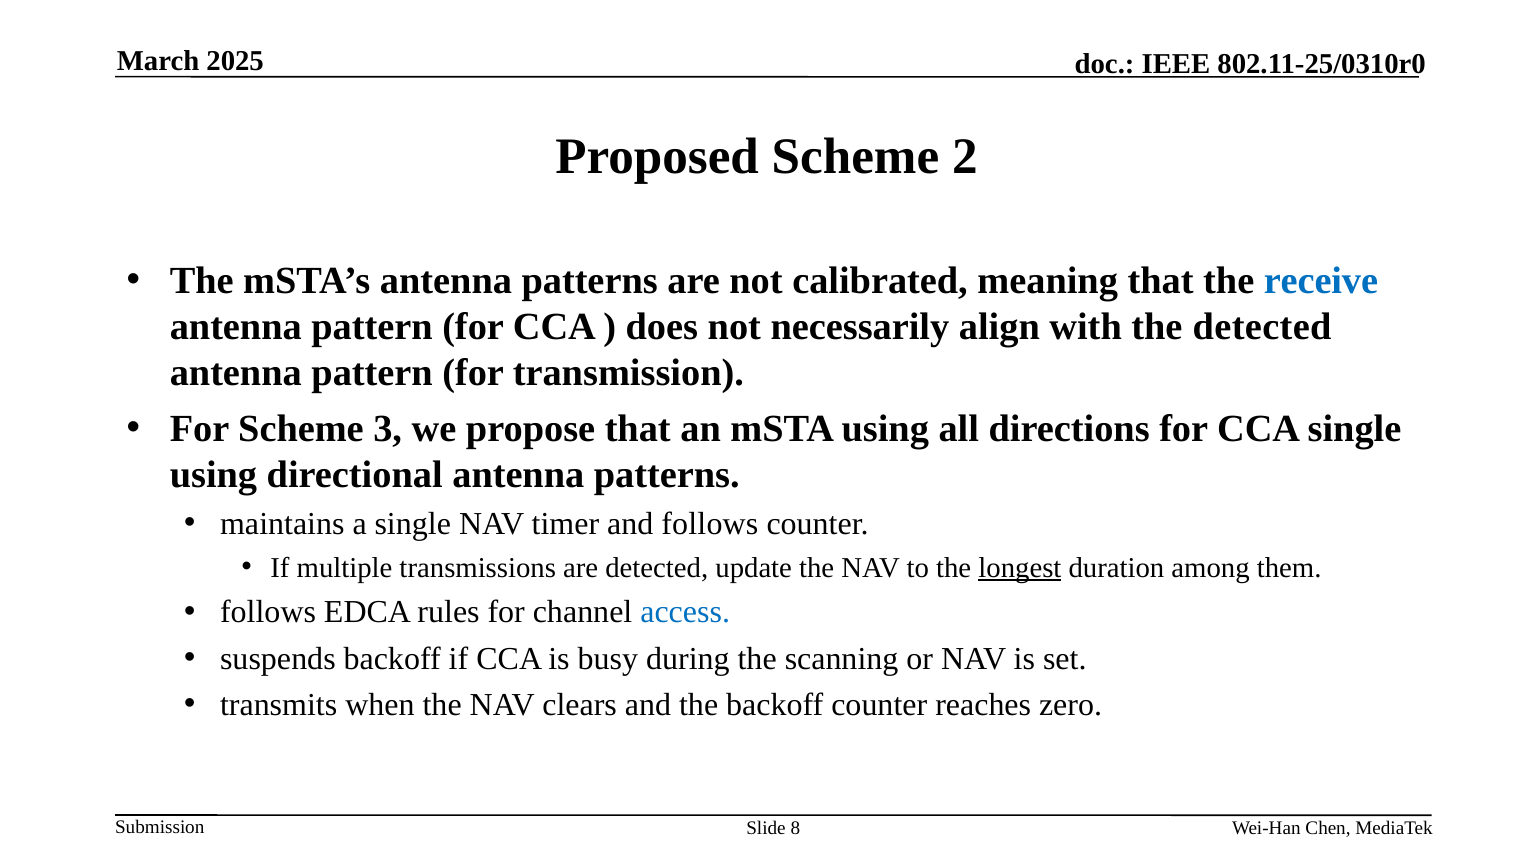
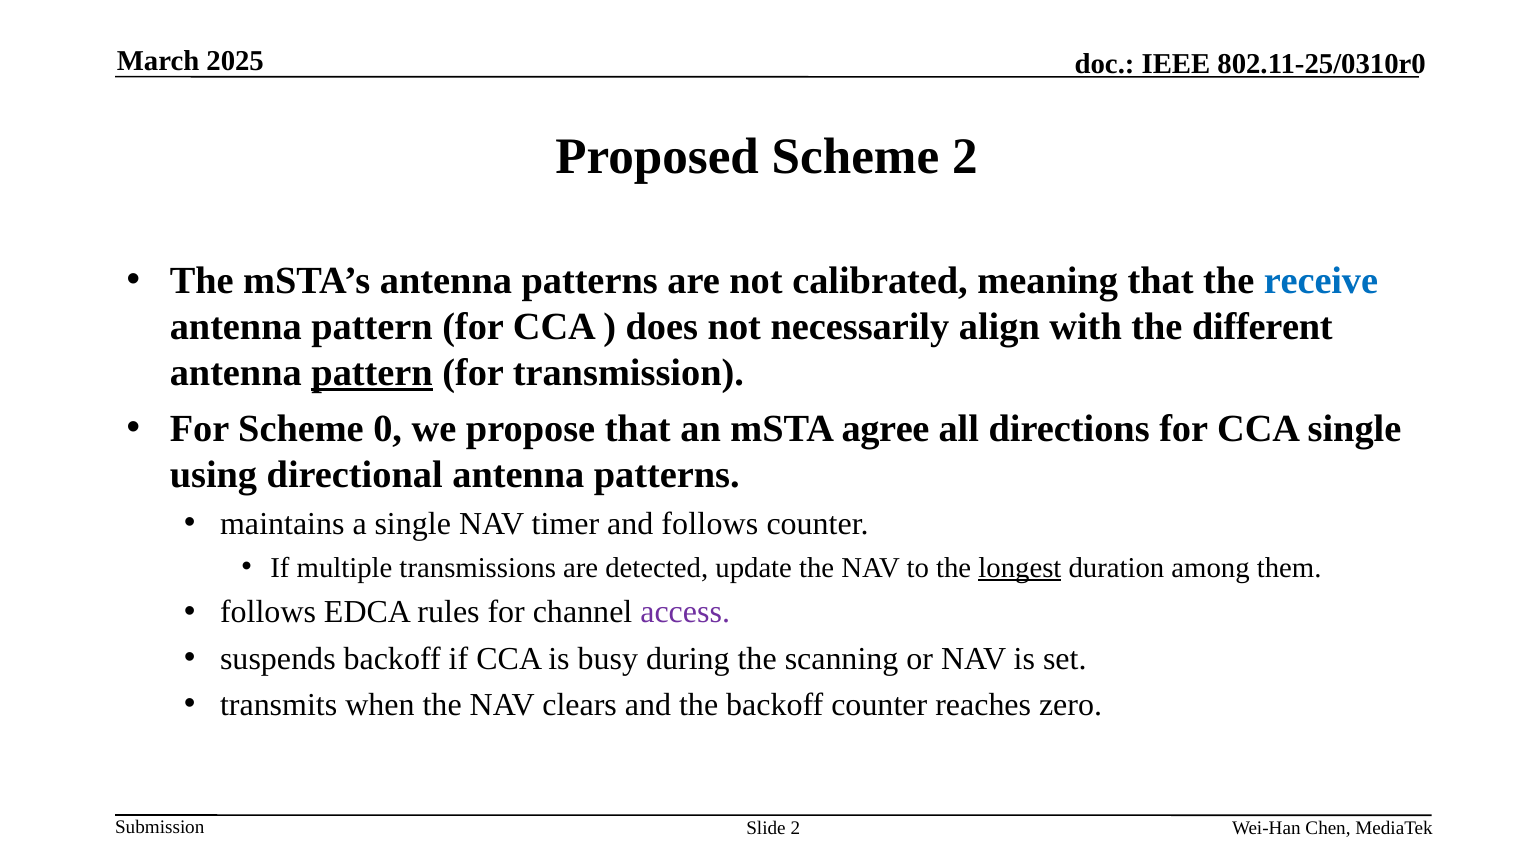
the detected: detected -> different (1262, 327)
pattern underline: none -> present (372, 373)
3: 3 -> 0 (388, 428)
mSTA using: using -> agree (885, 428)
access colour: blue -> purple (685, 612)
Slide 8: 8 -> 2 (795, 828)
